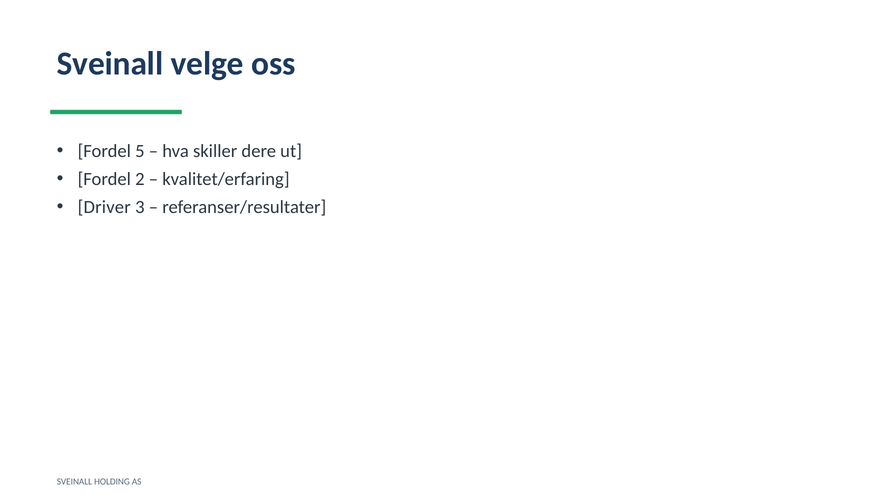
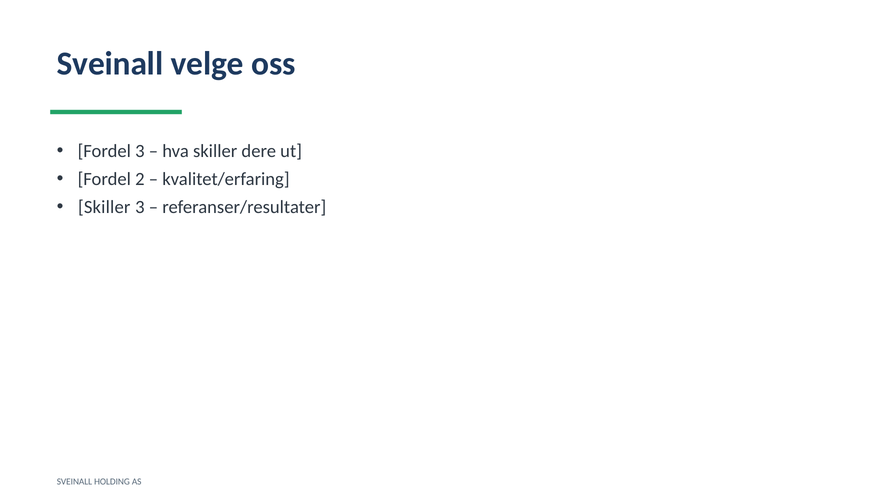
Fordel 5: 5 -> 3 (140, 151)
Driver: Driver -> Skiller (104, 207)
